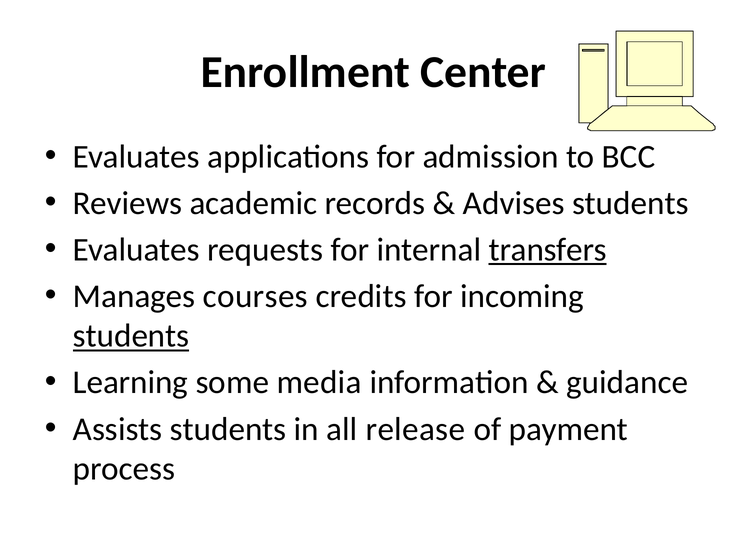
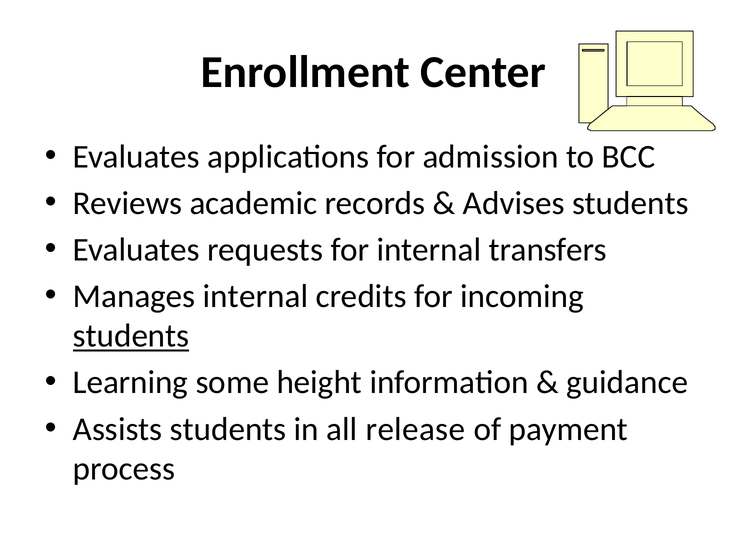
transfers underline: present -> none (548, 250)
Manages courses: courses -> internal (256, 296)
media: media -> height (319, 383)
